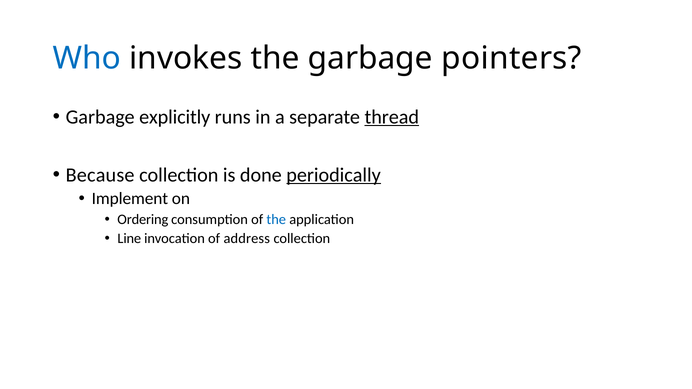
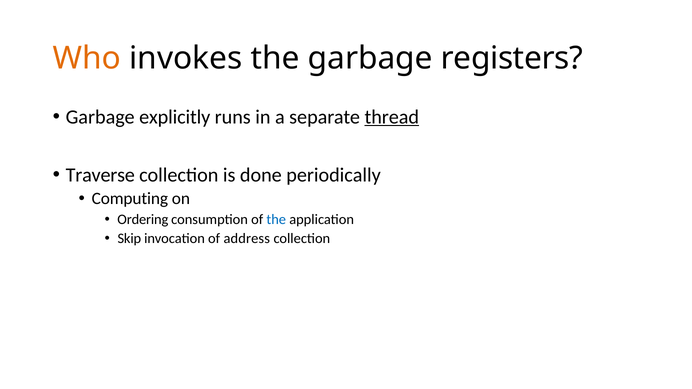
Who colour: blue -> orange (87, 58)
pointers: pointers -> registers (512, 58)
Because: Because -> Traverse (100, 175)
periodically underline: present -> none (334, 175)
Implement: Implement -> Computing (130, 199)
Line: Line -> Skip (129, 239)
